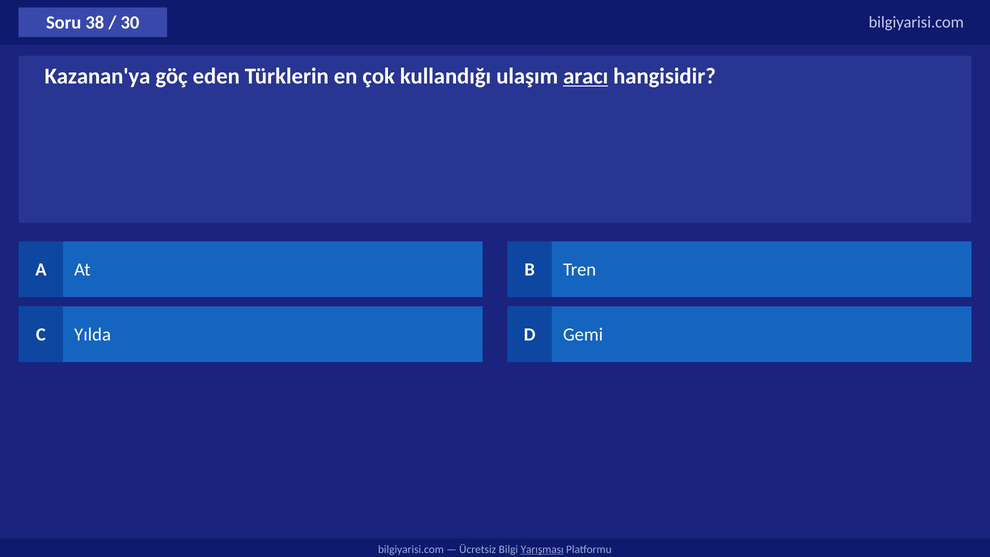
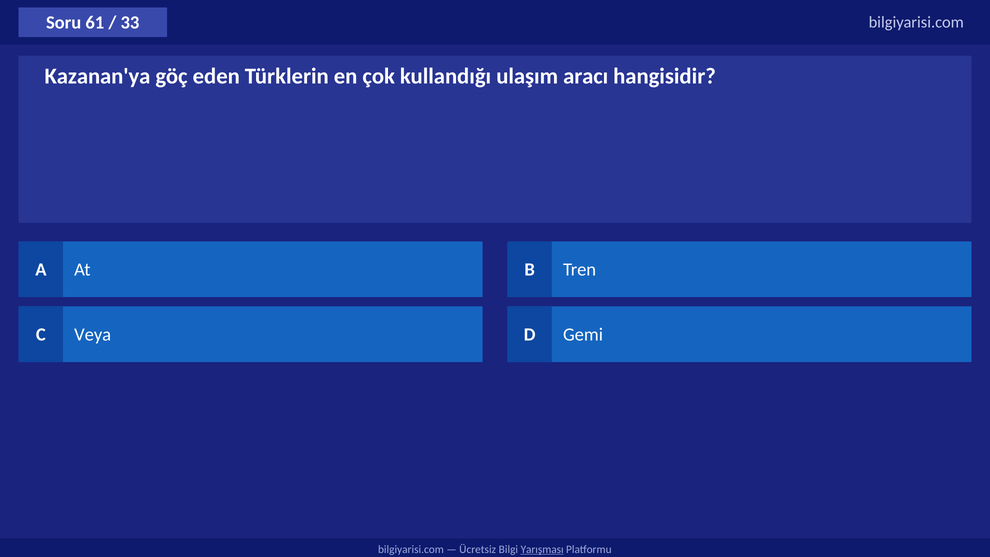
38: 38 -> 61 (95, 23)
30: 30 -> 33 (130, 23)
aracı underline: present -> none (586, 76)
Yılda: Yılda -> Veya (93, 334)
